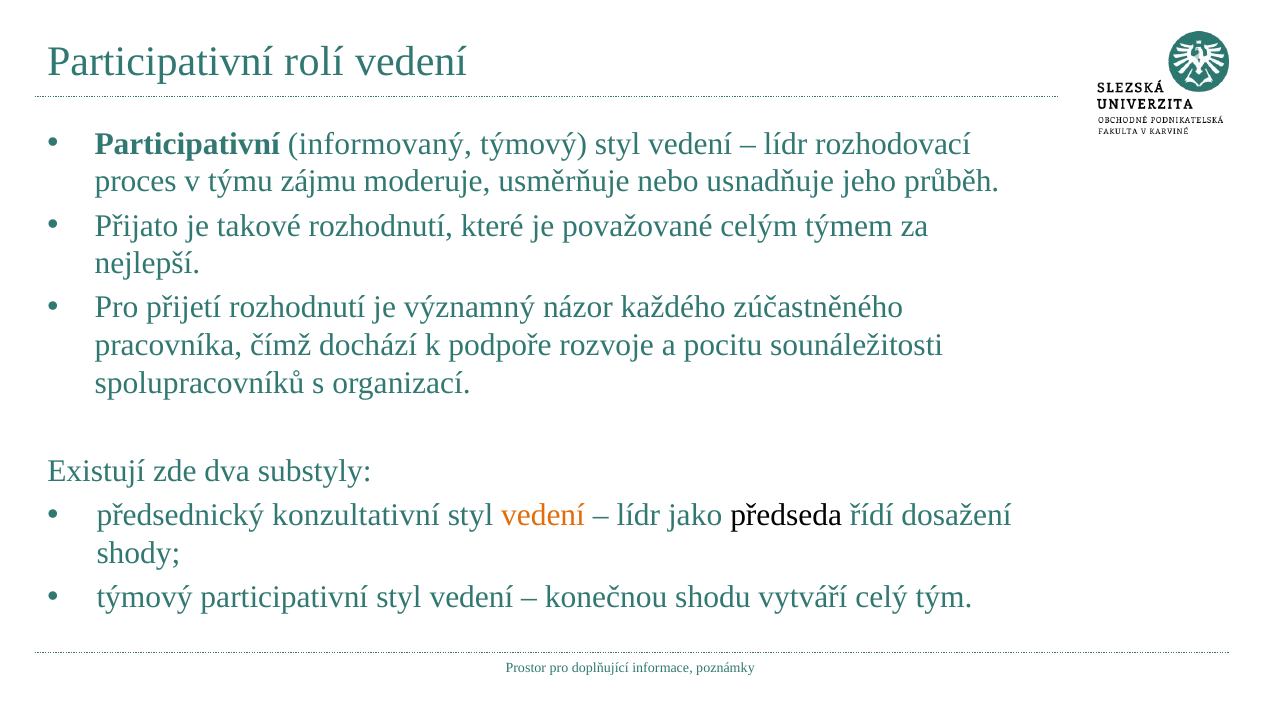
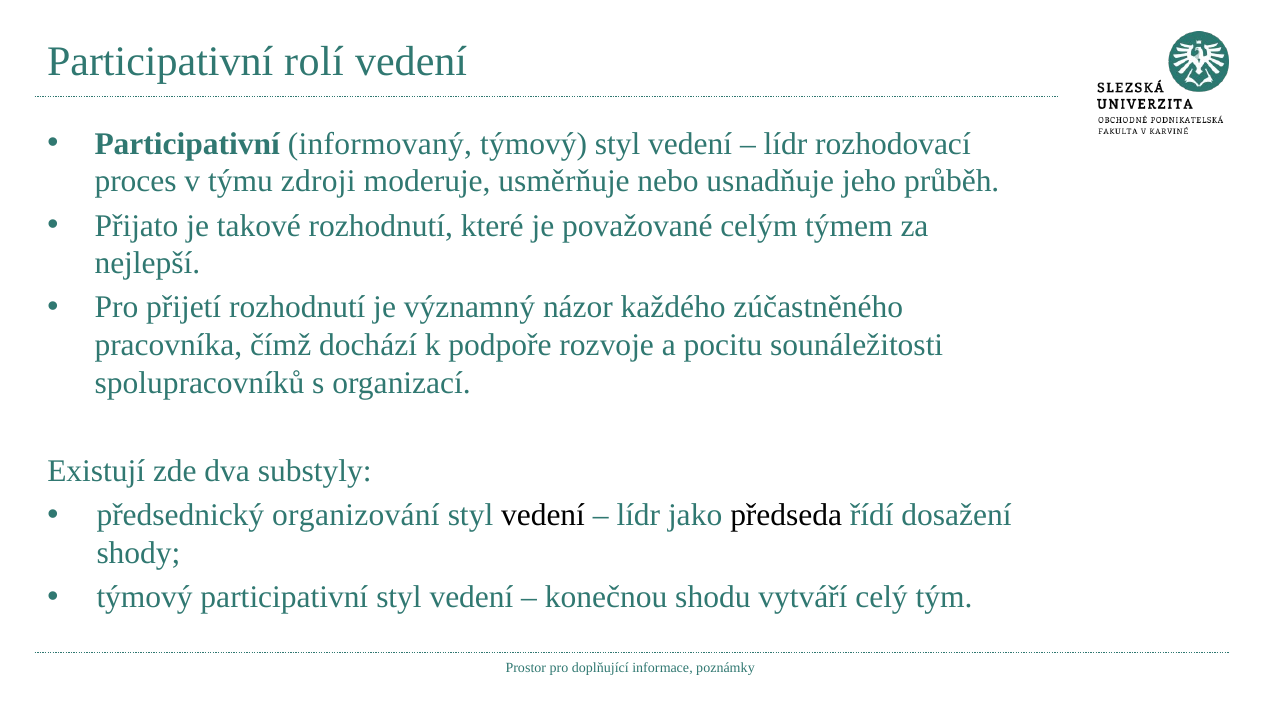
zájmu: zájmu -> zdroji (318, 182)
konzultativní: konzultativní -> organizování (356, 516)
vedení colour: orange -> black (543, 516)
